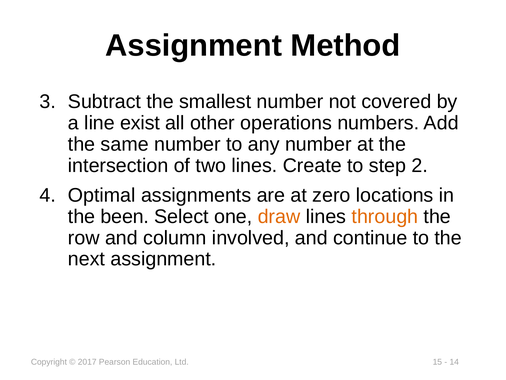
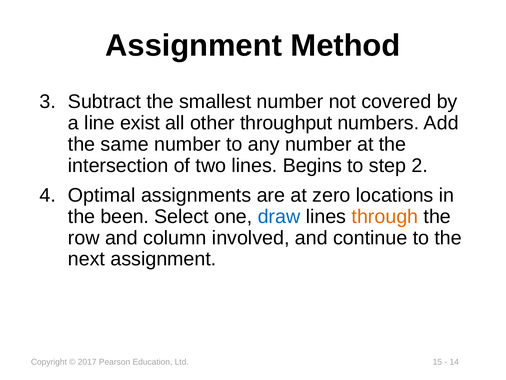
operations: operations -> throughput (286, 123)
Create: Create -> Begins (312, 165)
draw colour: orange -> blue (279, 216)
